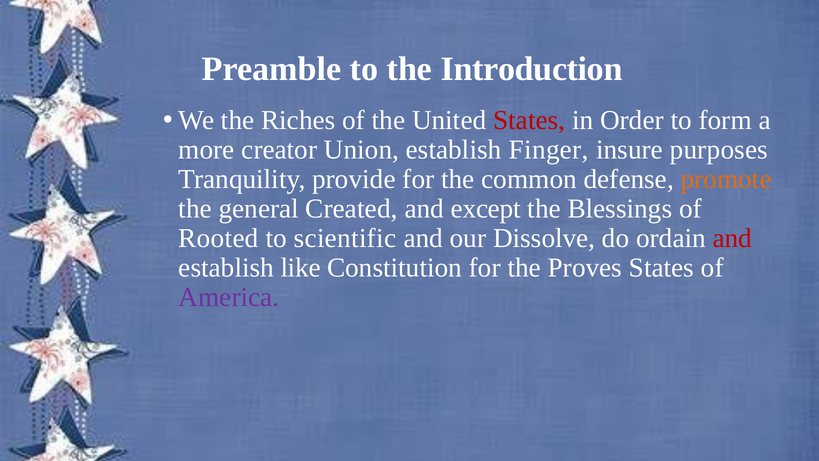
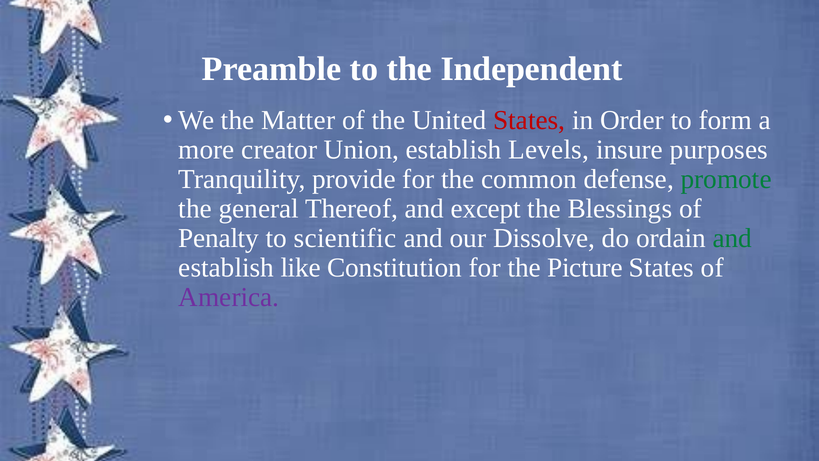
Introduction: Introduction -> Independent (532, 69)
Riches: Riches -> Matter (298, 120)
Finger: Finger -> Levels (549, 150)
promote colour: orange -> green (726, 179)
Created: Created -> Thereof (352, 209)
Rooted: Rooted -> Penalty (219, 238)
and colour: red -> green (732, 238)
Proves: Proves -> Picture (585, 268)
